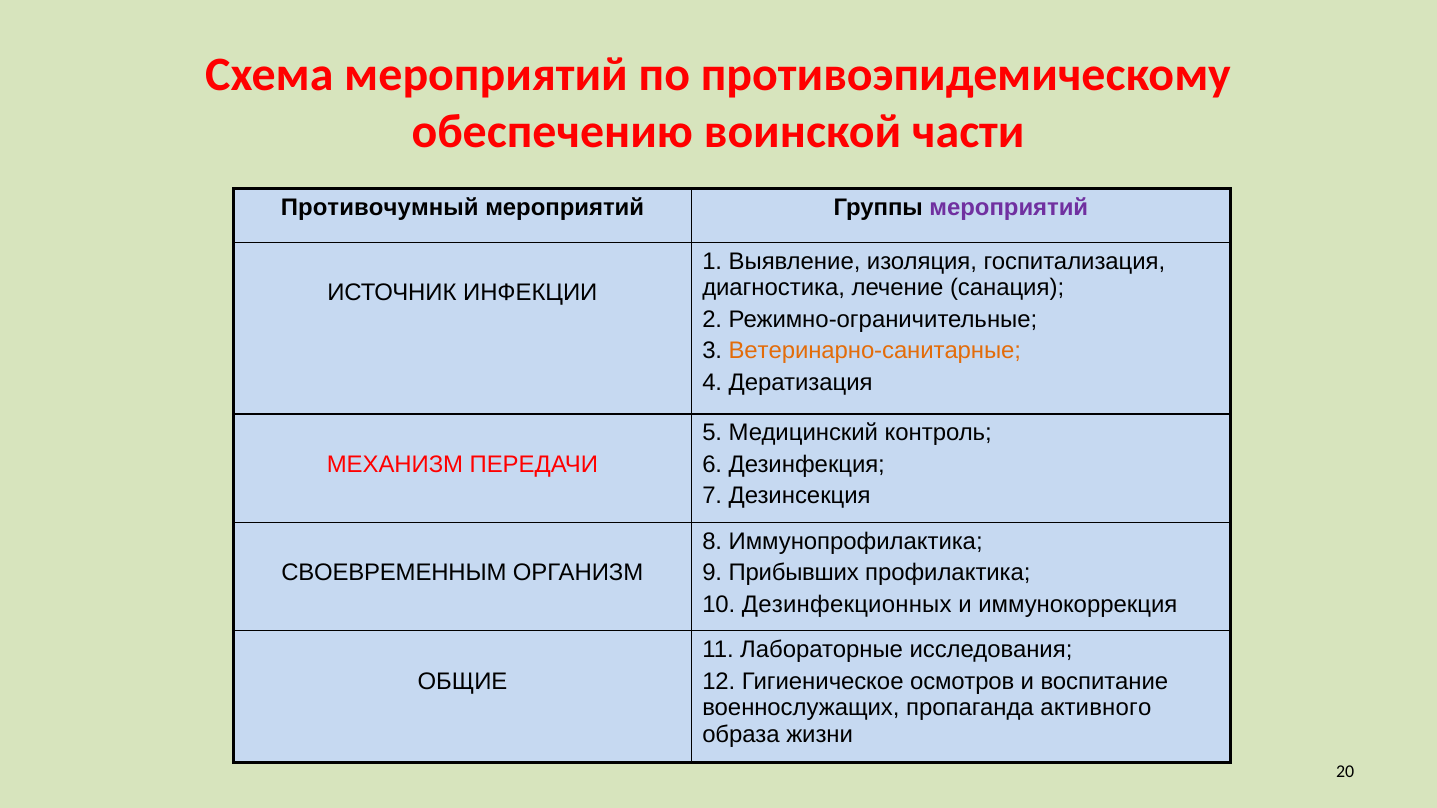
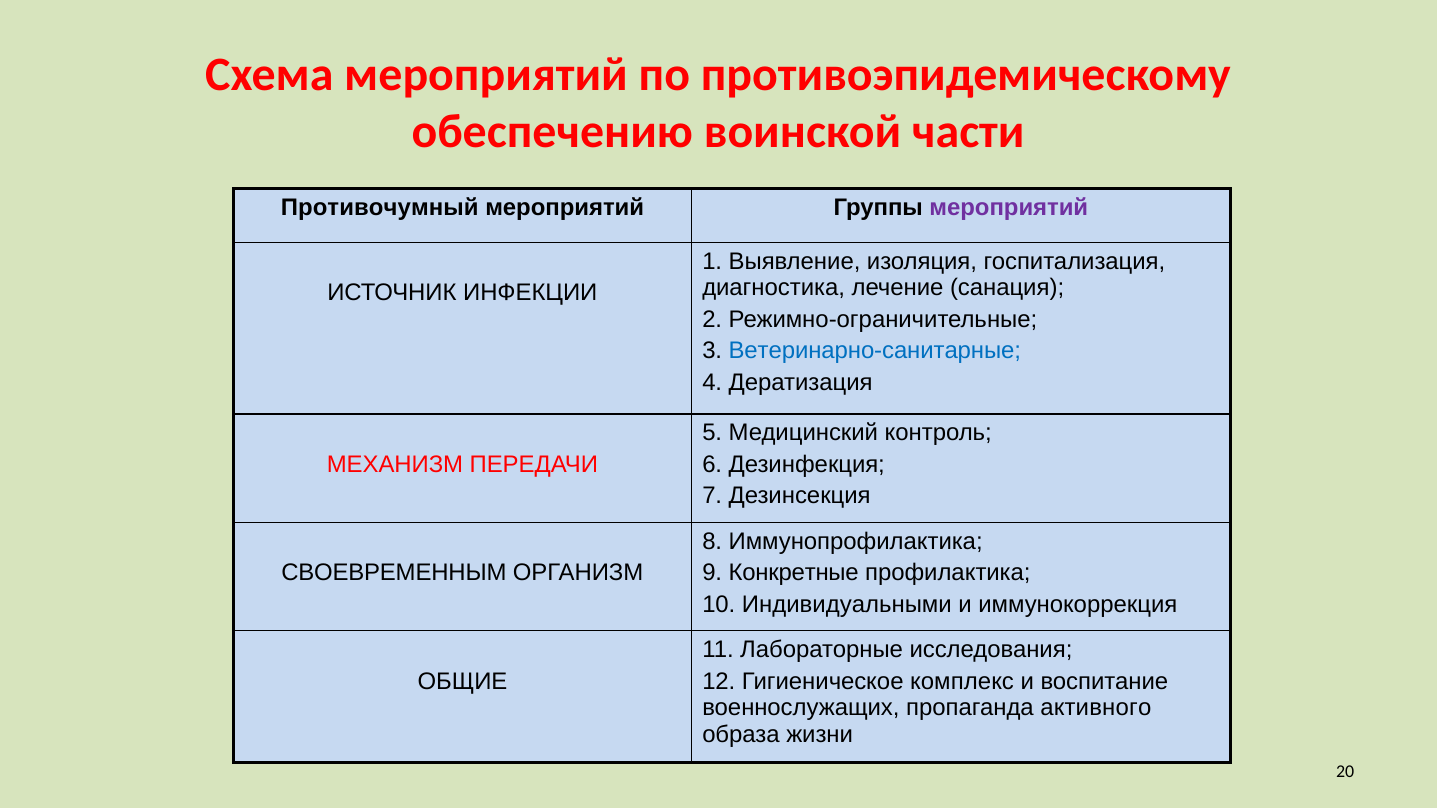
Ветеринарно-санитарные colour: orange -> blue (875, 351)
Прибывших: Прибывших -> Конкретные (794, 573)
Дезинфекционных: Дезинфекционных -> Индивидуальными (847, 604)
осмотров: осмотров -> комплекс (962, 681)
